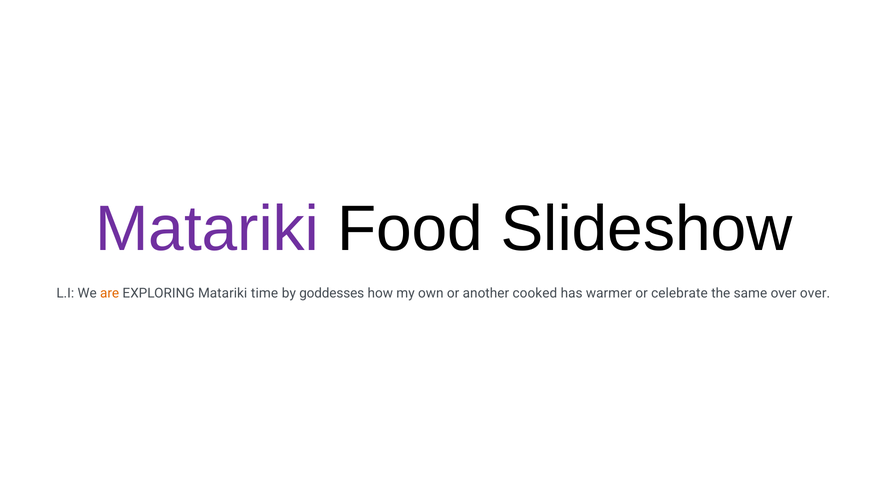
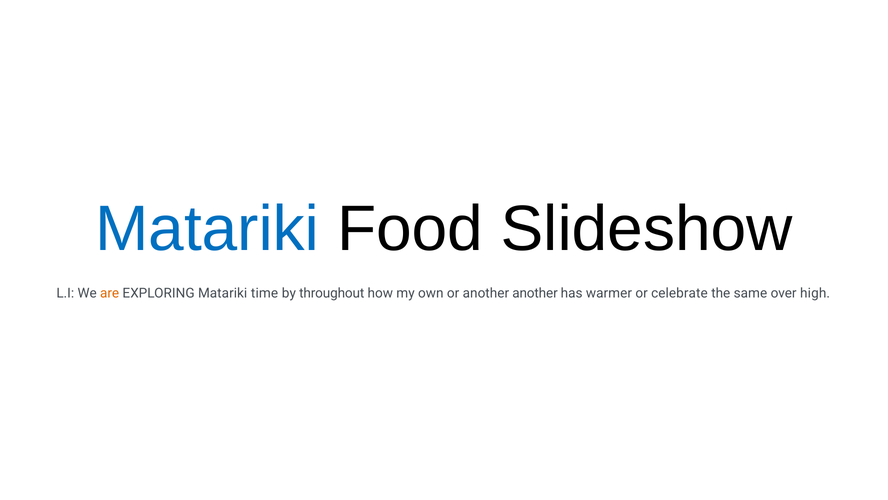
Matariki colour: purple -> blue (207, 229)
goddesses: goddesses -> throughout (332, 293)
another cooked: cooked -> another (535, 293)
over over: over -> high (815, 293)
